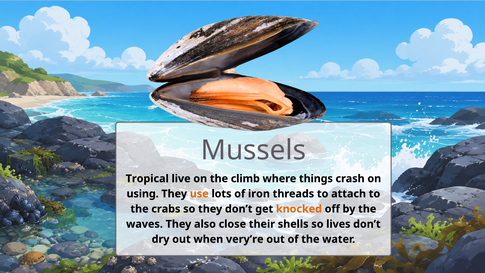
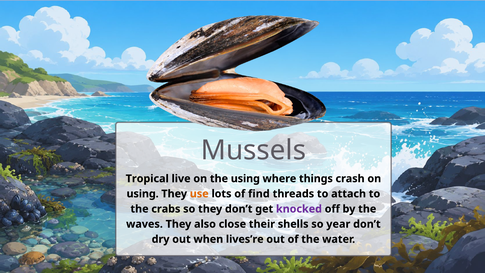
the climb: climb -> using (245, 179)
iron: iron -> find (259, 194)
knocked colour: orange -> purple (299, 209)
lives: lives -> year (338, 224)
very’re: very’re -> lives’re (245, 239)
